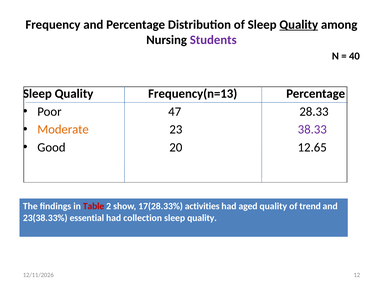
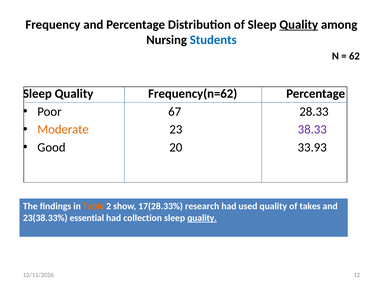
Students colour: purple -> blue (213, 40)
40: 40 -> 62 (354, 56)
Frequency(n=13: Frequency(n=13 -> Frequency(n=62 (193, 93)
47: 47 -> 67 (175, 111)
12.65: 12.65 -> 33.93 (312, 147)
Table colour: red -> orange (94, 206)
activities: activities -> research (202, 206)
aged: aged -> used (248, 206)
trend: trend -> takes (310, 206)
quality underline: none -> present (202, 217)
